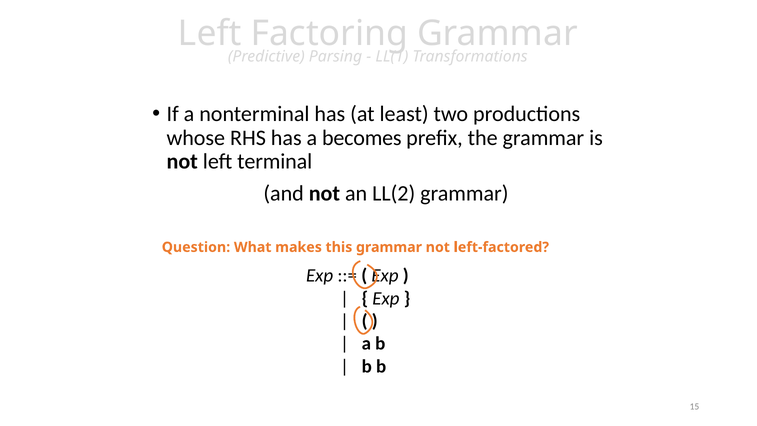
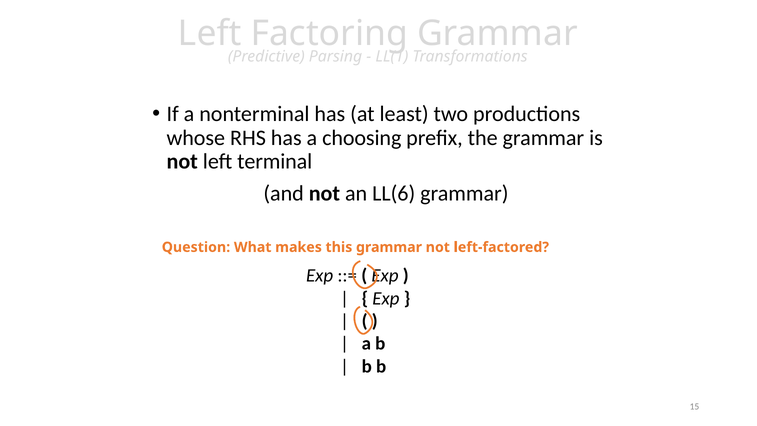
becomes: becomes -> choosing (362, 138)
LL(2: LL(2 -> LL(6 (394, 193)
